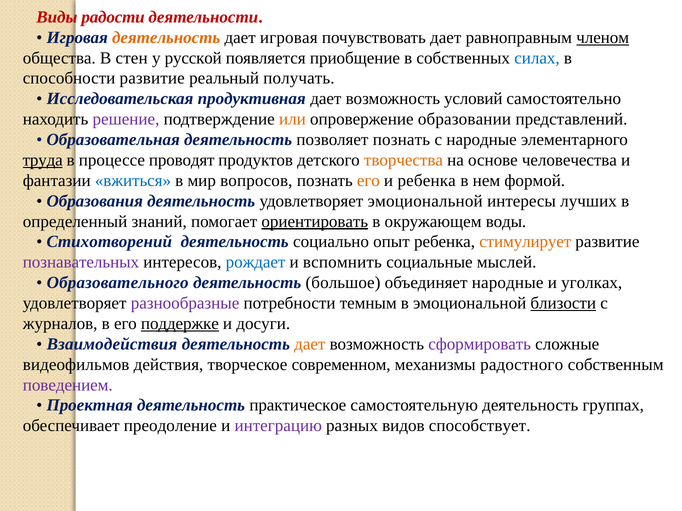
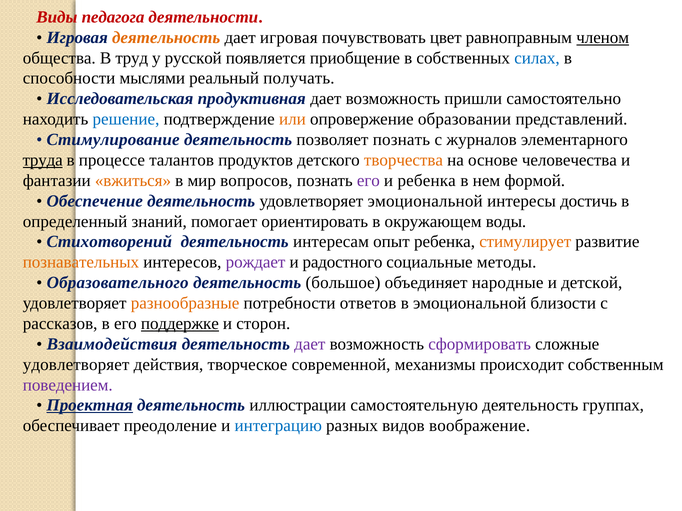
радости: радости -> педагога (113, 17)
почувствовать дает: дает -> цвет (446, 37)
стен: стен -> труд (132, 58)
способности развитие: развитие -> мыслями (152, 78)
условий: условий -> пришли (473, 99)
решение colour: purple -> blue (126, 119)
Образовательная: Образовательная -> Стимулирование (113, 140)
с народные: народные -> журналов (482, 140)
проводят: проводят -> талантов (182, 160)
вжиться colour: blue -> orange (133, 181)
его colour: orange -> purple (368, 181)
Образования: Образования -> Обеспечение (95, 201)
лучших: лучших -> достичь (589, 201)
ориентировать underline: present -> none (315, 222)
социально: социально -> интересам (331, 242)
познавательных colour: purple -> orange (81, 263)
рождает colour: blue -> purple (256, 263)
вспомнить: вспомнить -> радостного (343, 263)
мыслей: мыслей -> методы (507, 263)
уголках: уголках -> детской (592, 283)
разнообразные colour: purple -> orange (185, 303)
темным: темным -> ответов (368, 303)
близости underline: present -> none (563, 303)
журналов: журналов -> рассказов (60, 324)
досуги: досуги -> сторон (263, 324)
дает colour: orange -> purple (310, 344)
видеофильмов: видеофильмов -> удовлетворяет (76, 365)
современном: современном -> современной (341, 365)
радостного: радостного -> происходит (522, 365)
Проектная underline: none -> present (90, 406)
практическое: практическое -> иллюстрации (298, 406)
интеграцию colour: purple -> blue (278, 426)
способствует: способствует -> воображение (480, 426)
